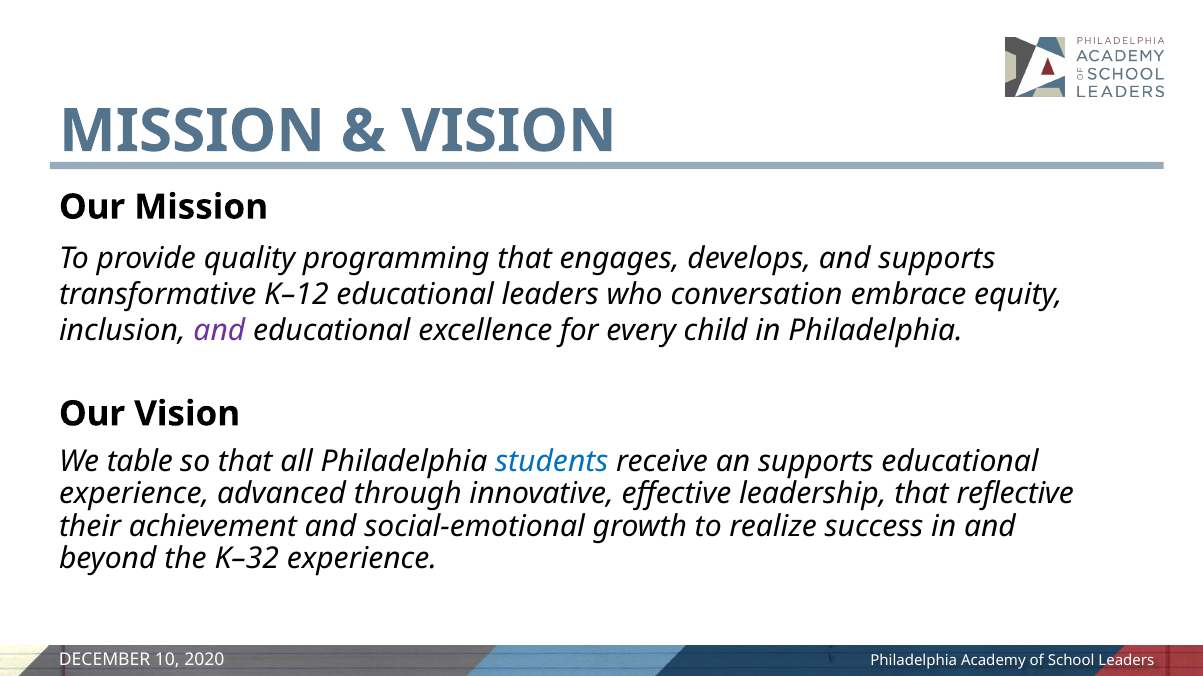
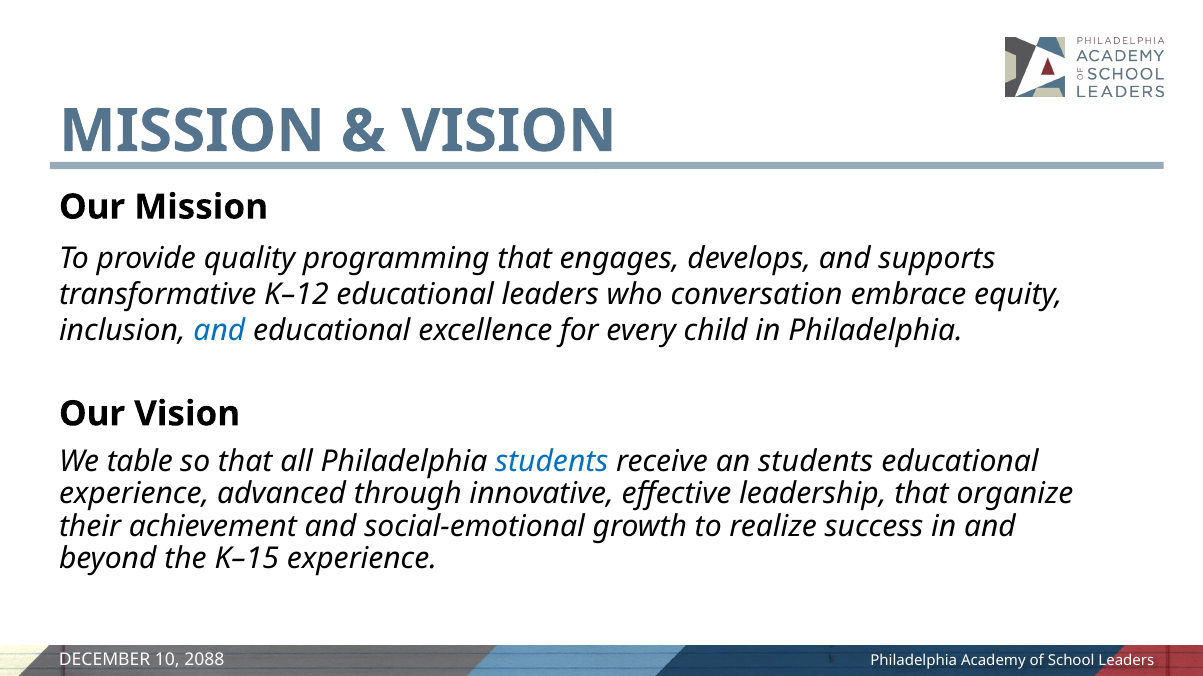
and colour: purple -> blue (219, 331)
an supports: supports -> students (816, 462)
reflective: reflective -> organize (1015, 494)
K–32: K–32 -> K–15 (247, 559)
2020: 2020 -> 2088 (204, 661)
